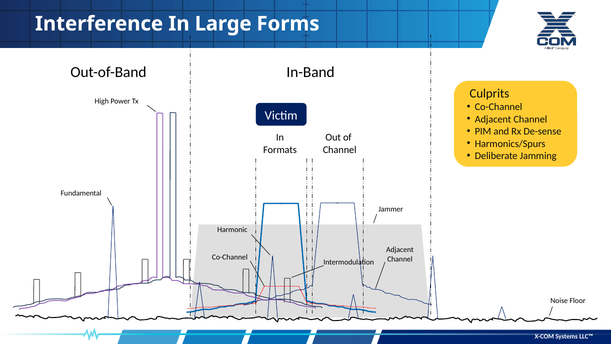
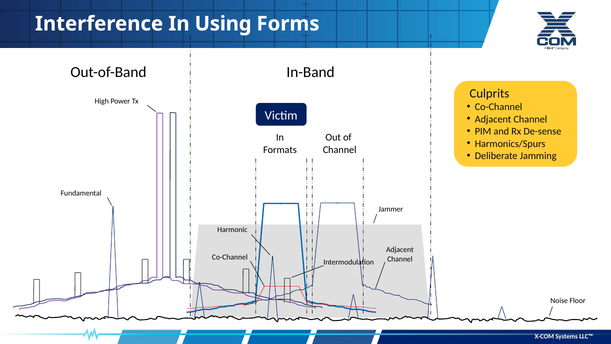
Large: Large -> Using (223, 24)
